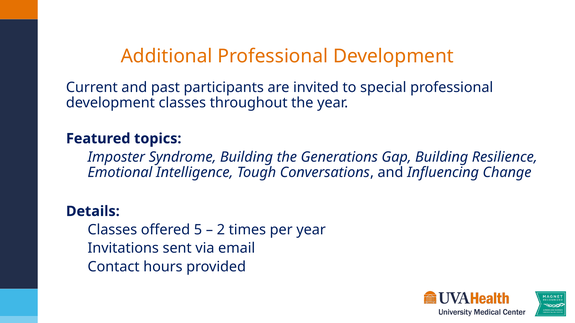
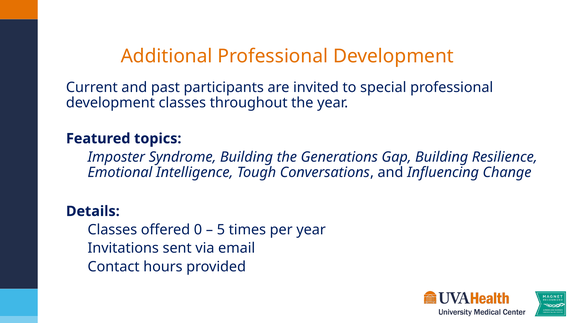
5: 5 -> 0 (198, 230)
2: 2 -> 5 (221, 230)
